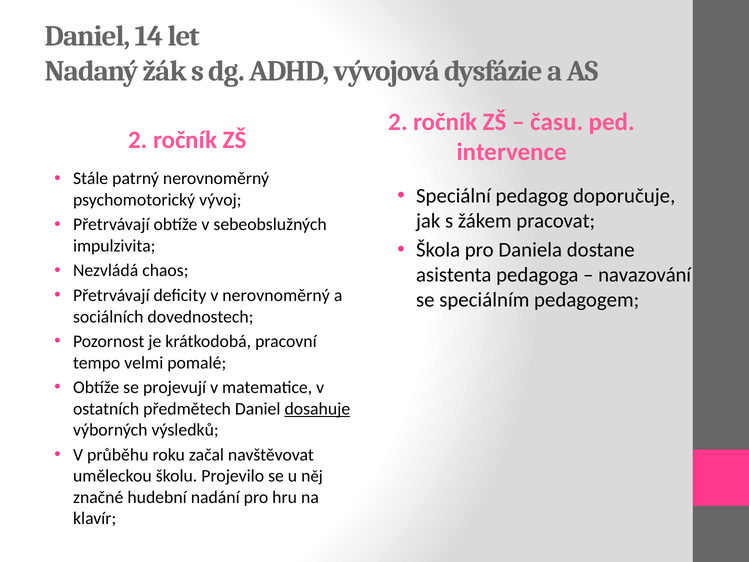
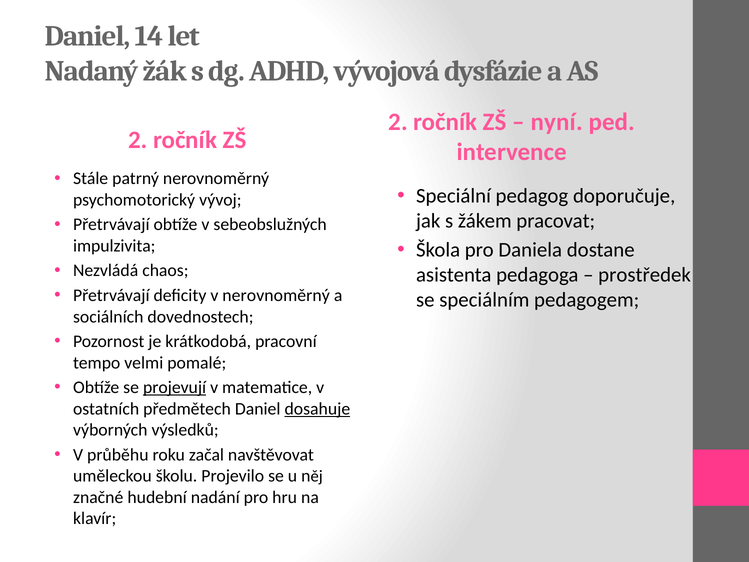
času: času -> nyní (557, 122)
navazování: navazování -> prostředek (645, 275)
projevují underline: none -> present (175, 387)
